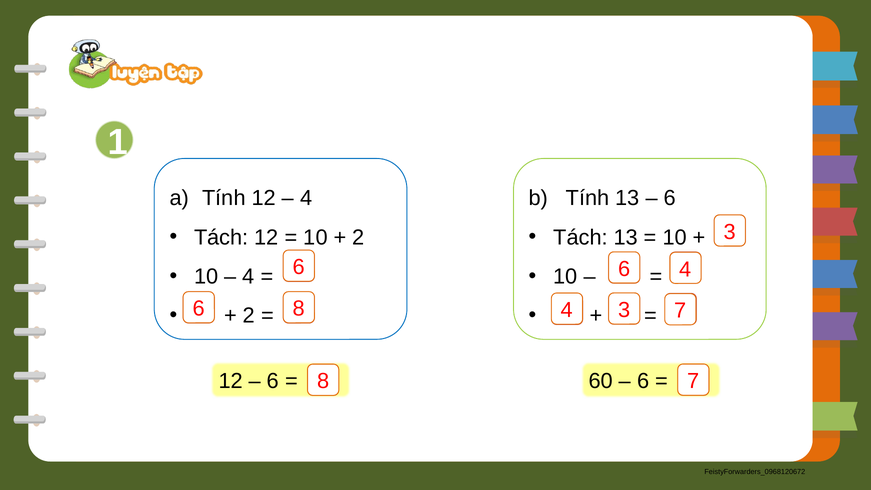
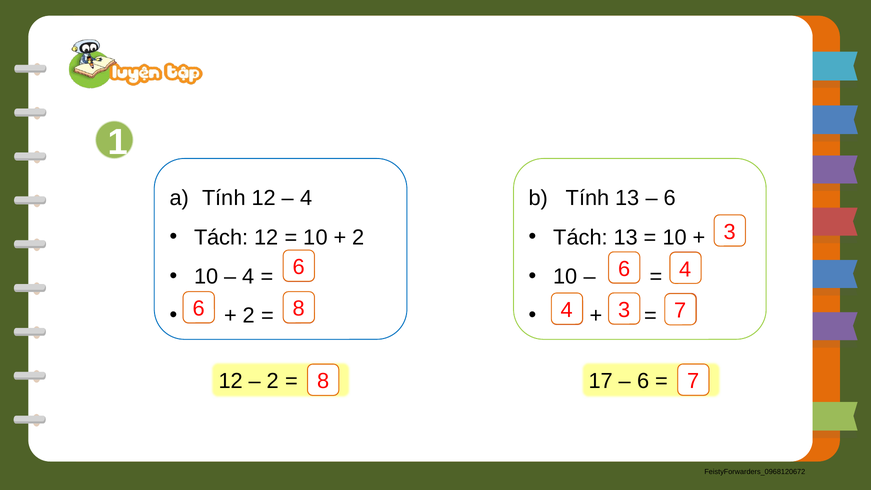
6: 6 -> 2 (273, 381)
60: 60 -> 17 (601, 381)
